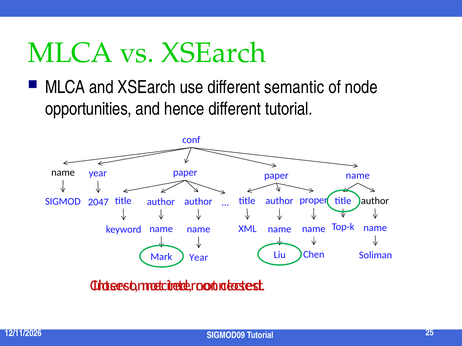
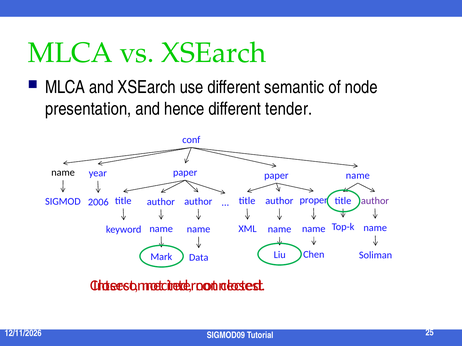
opportunities: opportunities -> presentation (88, 109)
different tutorial: tutorial -> tender (289, 109)
author colour: black -> purple (375, 201)
2047: 2047 -> 2006 (98, 202)
Year: Year -> Data (199, 258)
